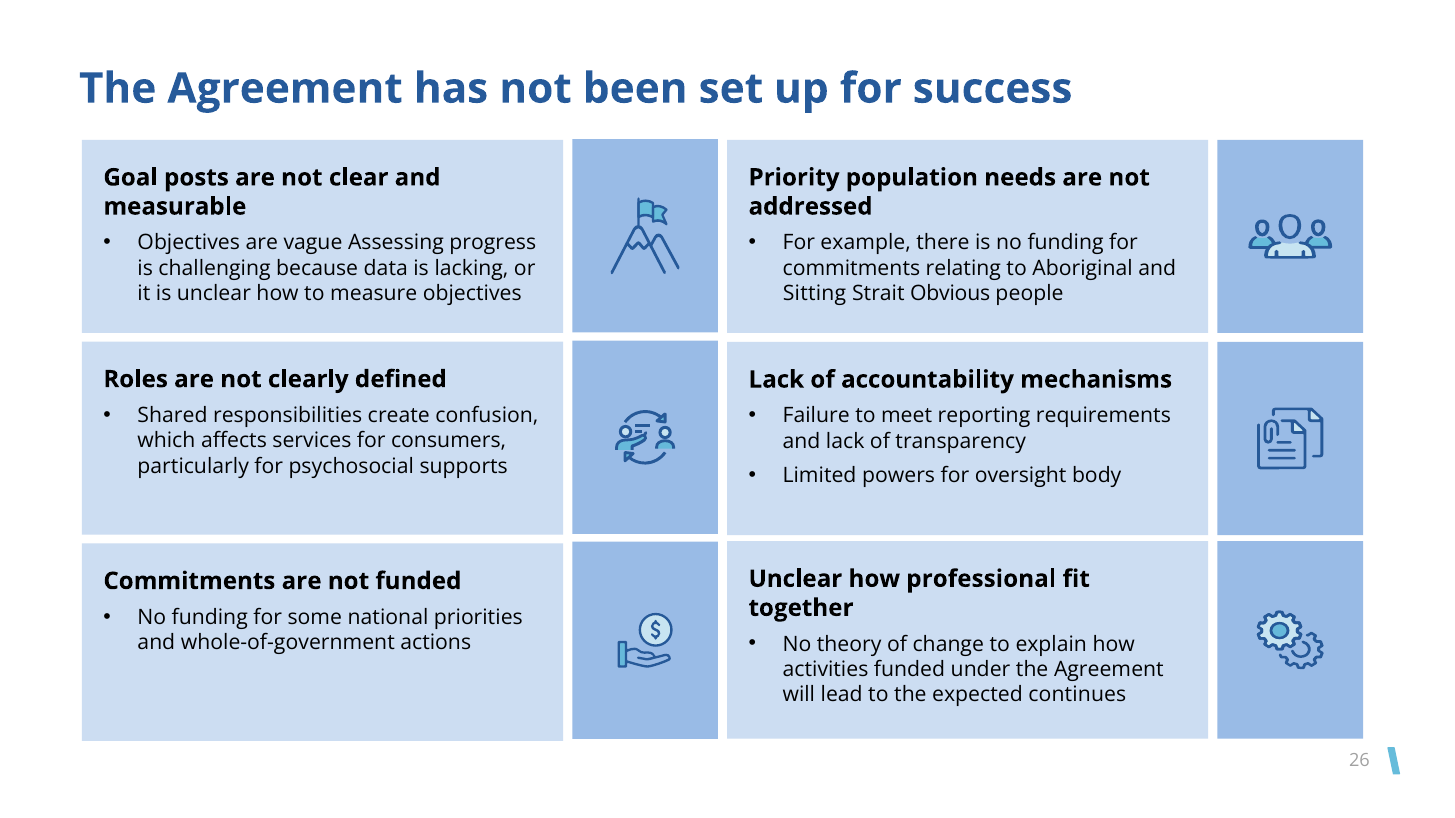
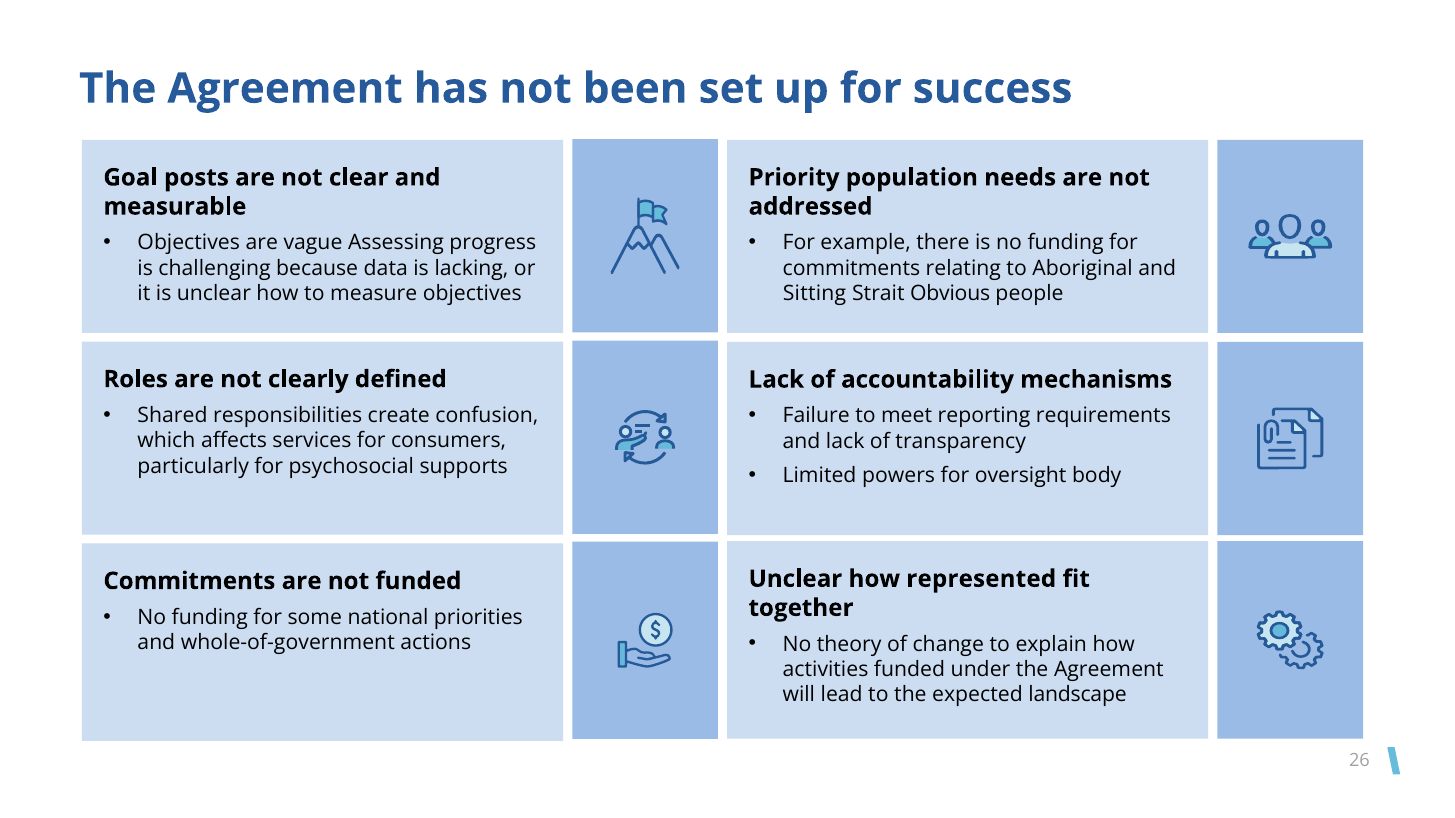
professional: professional -> represented (981, 579)
continues: continues -> landscape (1078, 695)
